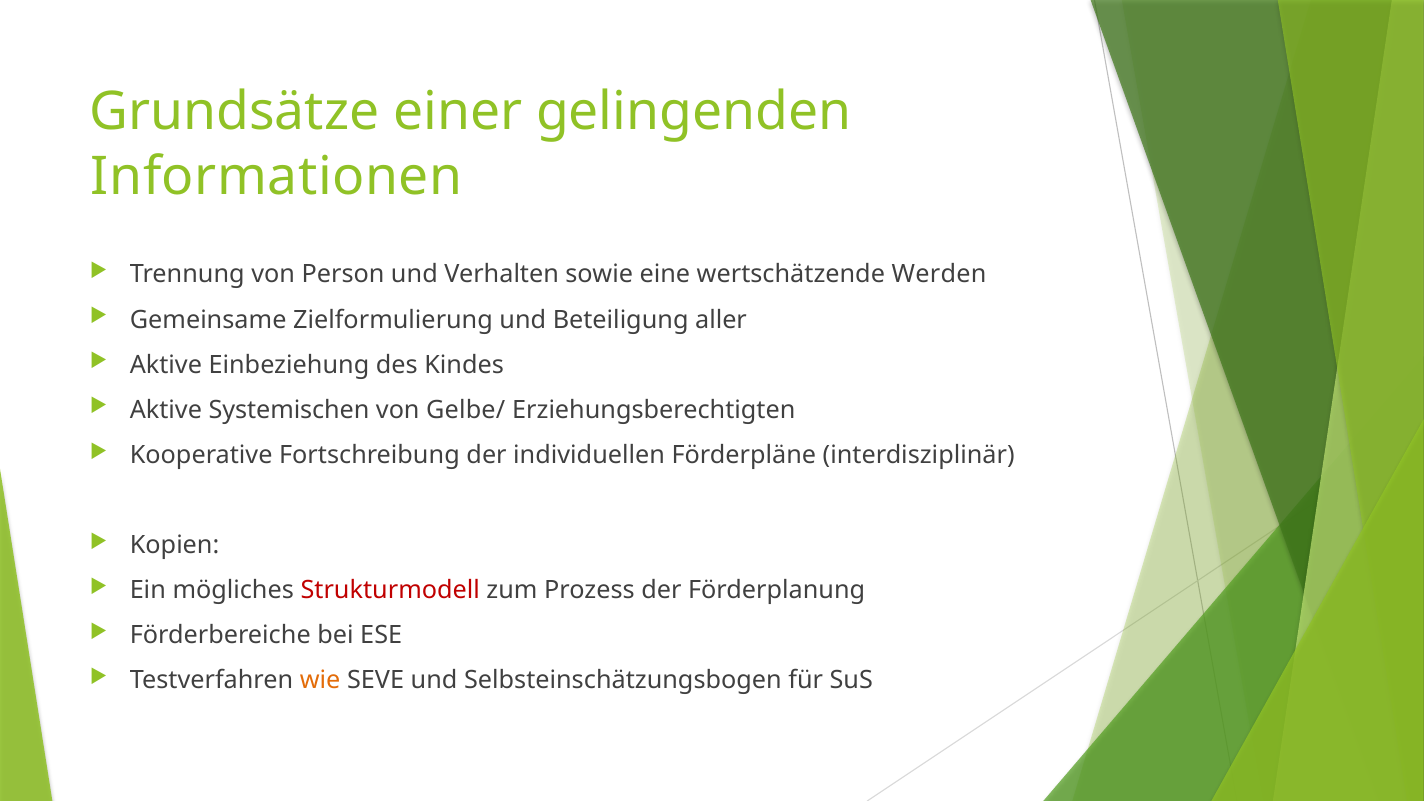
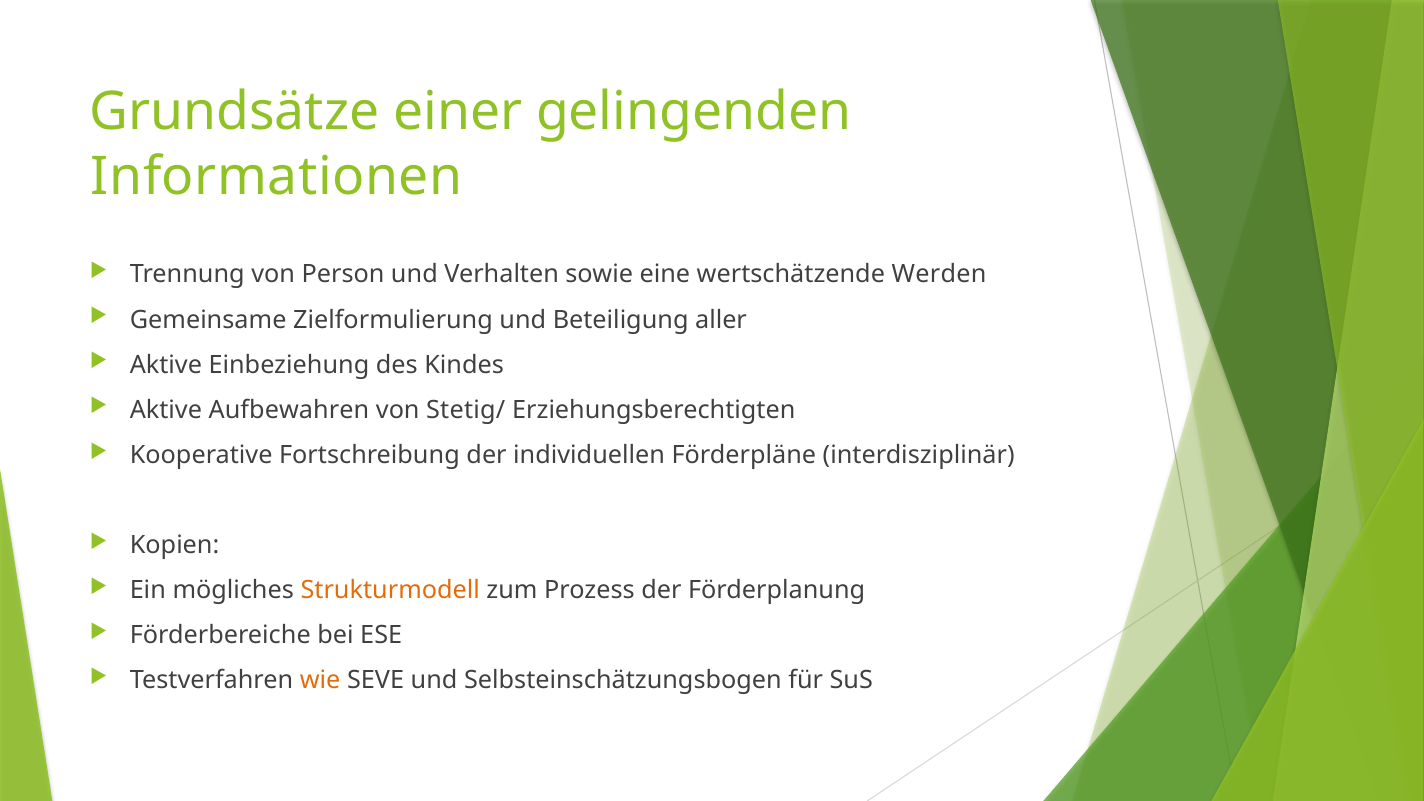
Systemischen: Systemischen -> Aufbewahren (289, 410)
Gelbe/: Gelbe/ -> Stetig/ (466, 410)
Strukturmodell colour: red -> orange (390, 590)
